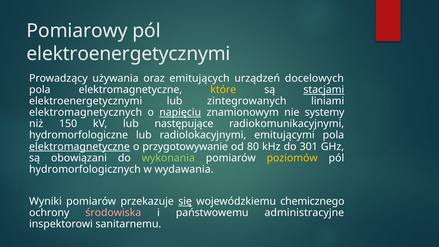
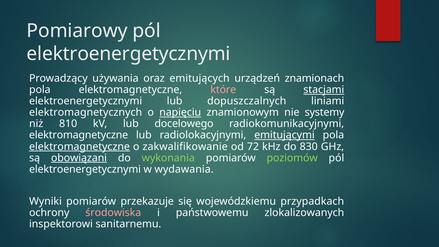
docelowych: docelowych -> znamionach (314, 78)
które colour: yellow -> pink (223, 90)
zintegrowanych: zintegrowanych -> dopuszczalnych (247, 101)
150: 150 -> 810 (68, 124)
następujące: następujące -> docelowego (184, 124)
hydromorfologiczne: hydromorfologiczne -> elektromagnetyczne (79, 135)
emitującymi underline: none -> present (284, 135)
przygotowywanie: przygotowywanie -> zakwalifikowanie (185, 147)
80: 80 -> 72 (253, 147)
301: 301 -> 830 (309, 147)
obowiązani underline: none -> present (79, 158)
poziomów colour: yellow -> light green (292, 158)
hydromorfologicznych: hydromorfologicznych -> elektroenergetycznymi (85, 169)
się underline: present -> none (185, 201)
chemicznego: chemicznego -> przypadkach (312, 201)
administracyjne: administracyjne -> zlokalizowanych (304, 213)
